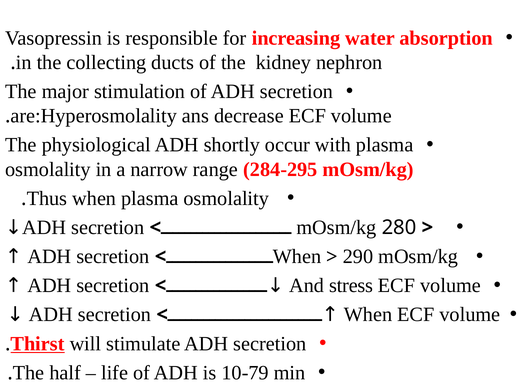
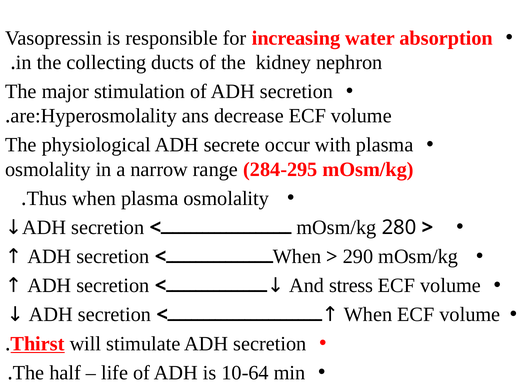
shortly: shortly -> secrete (232, 145)
10-79: 10-79 -> 10-64 (245, 372)
